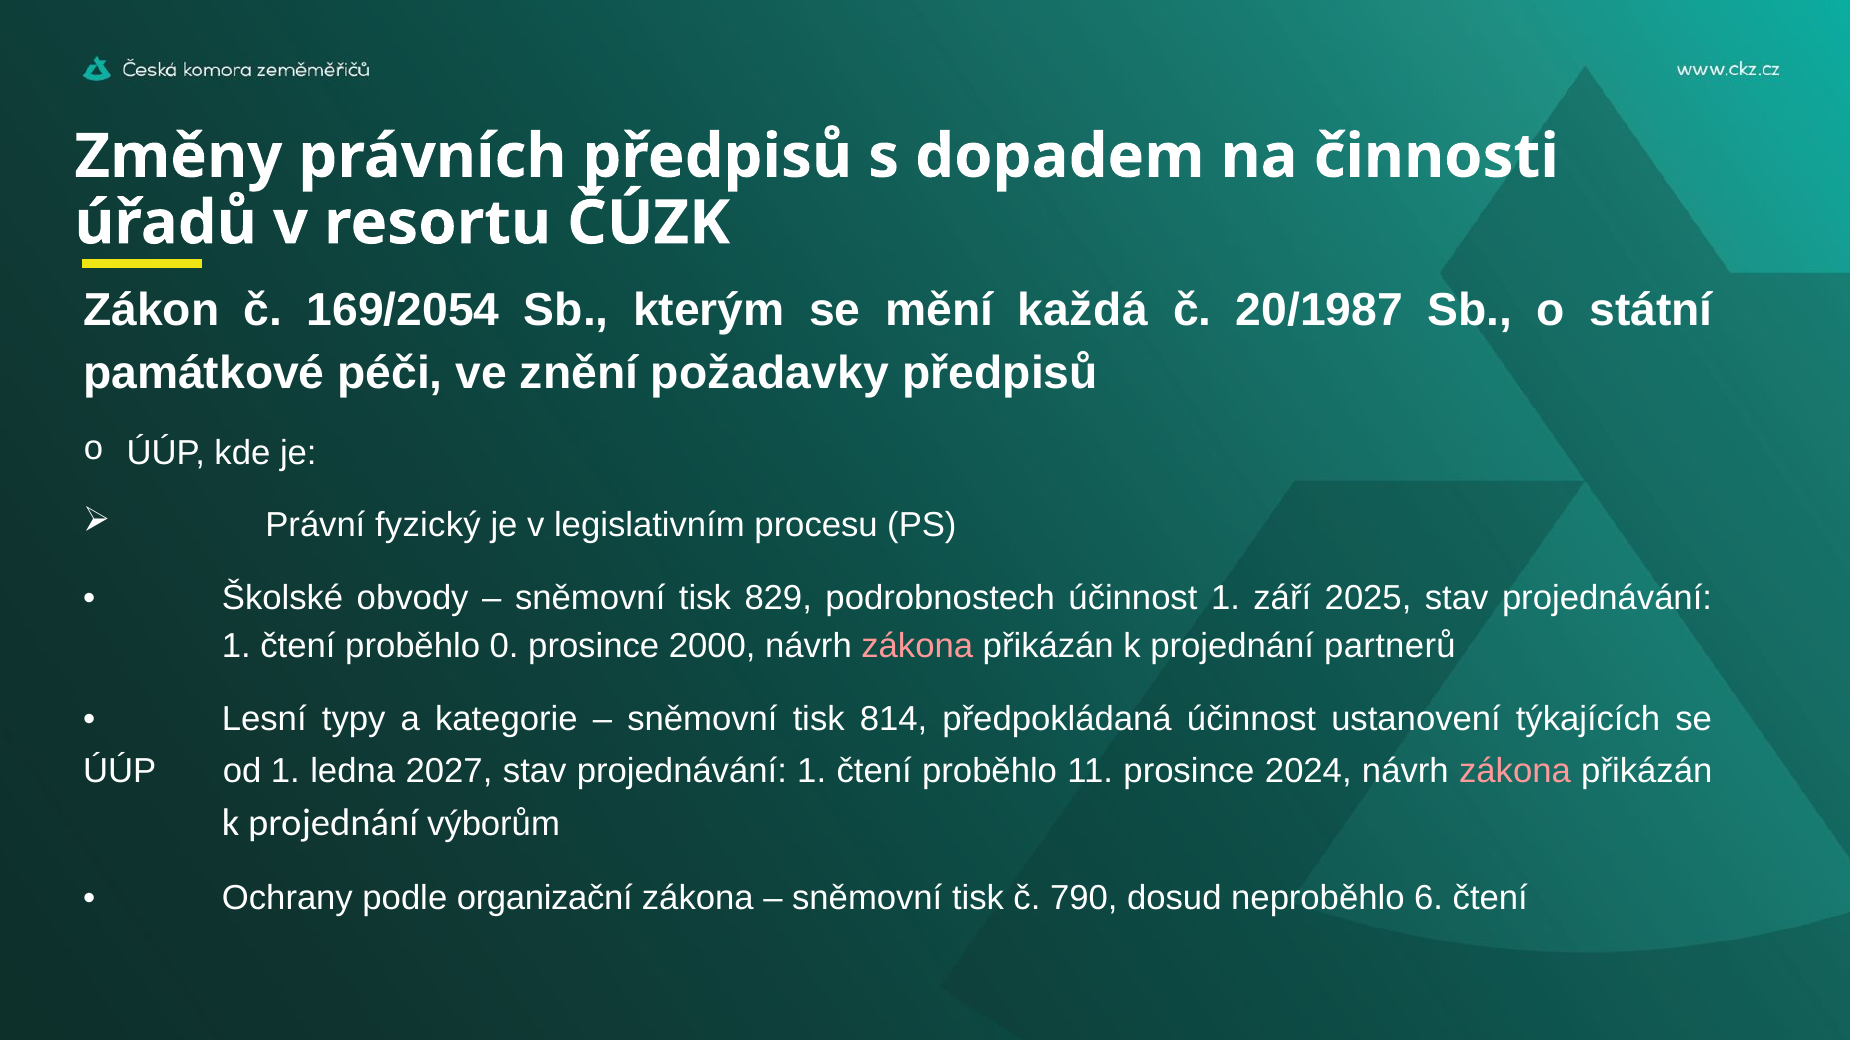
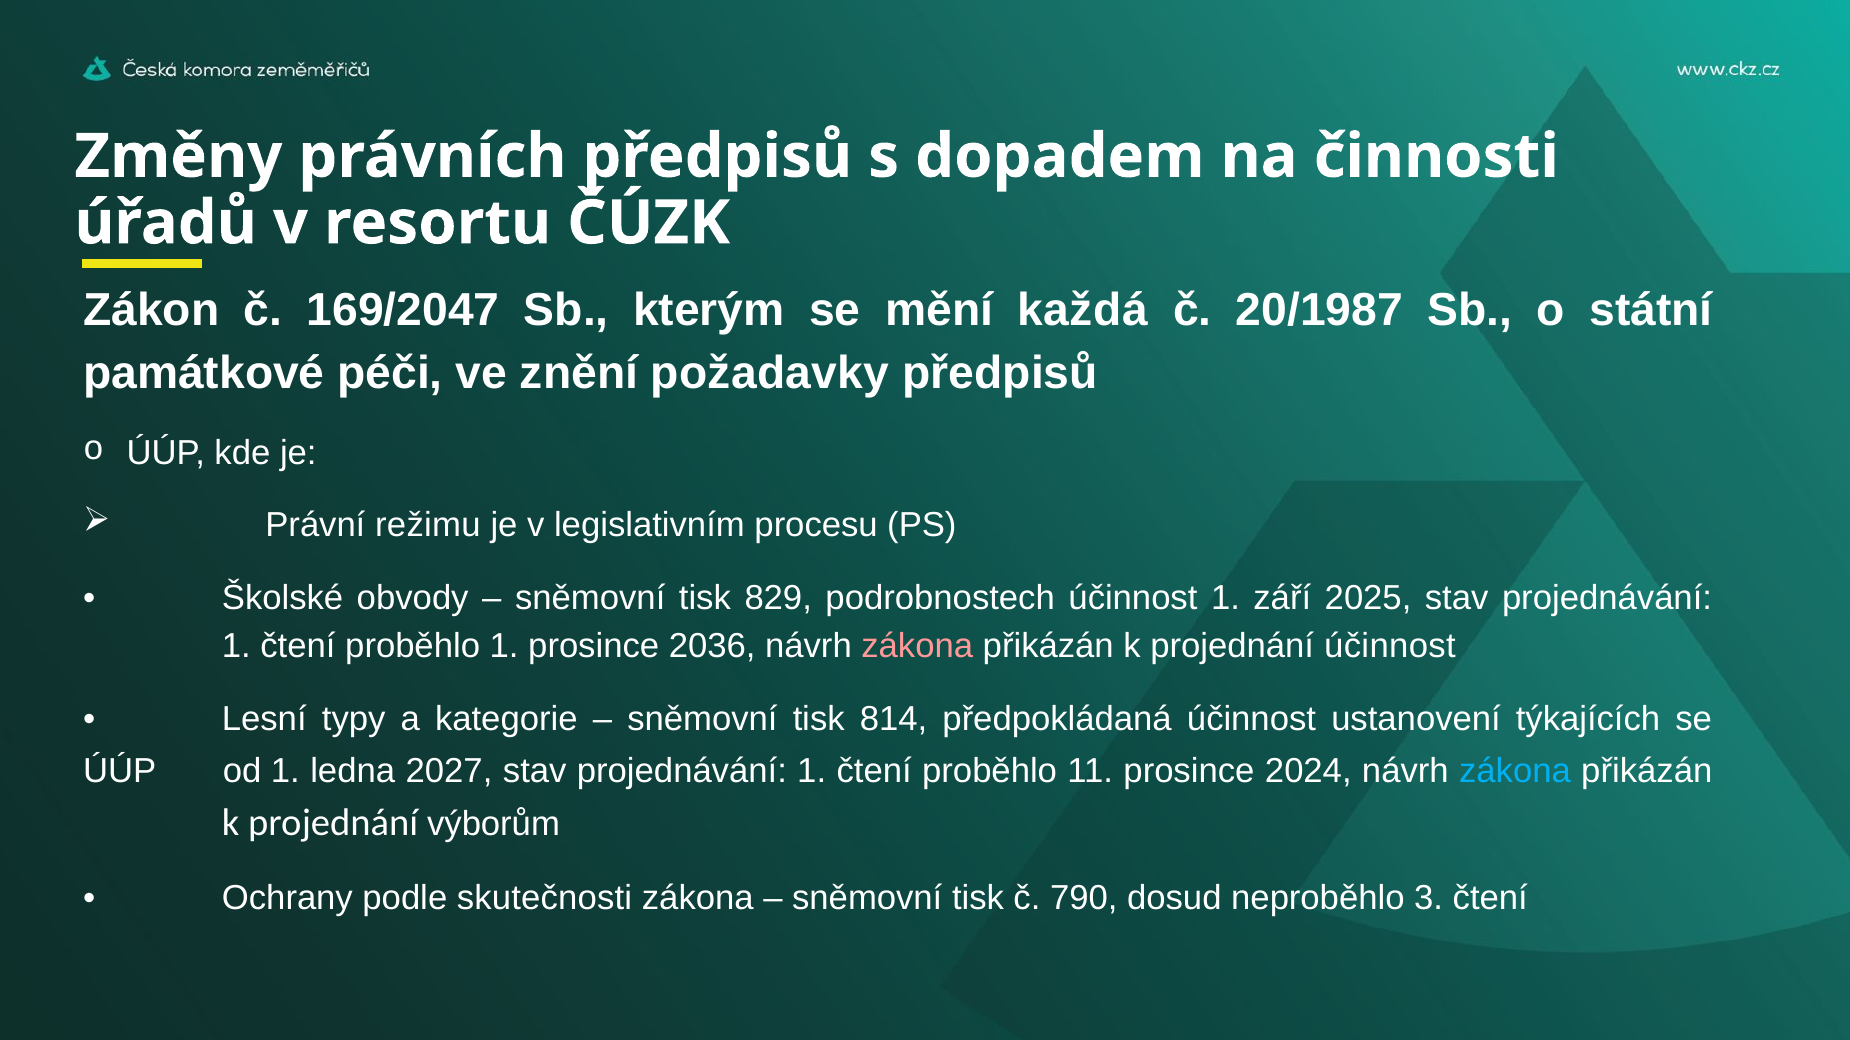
169/2054: 169/2054 -> 169/2047 (403, 310)
fyzický: fyzický -> režimu (428, 526)
proběhlo 0: 0 -> 1 (504, 647)
2000: 2000 -> 2036 (712, 647)
projednání partnerů: partnerů -> účinnost (1390, 647)
zákona colour: pink -> light blue (1515, 772)
organizační: organizační -> skutečnosti (544, 899)
6: 6 -> 3 (1429, 899)
